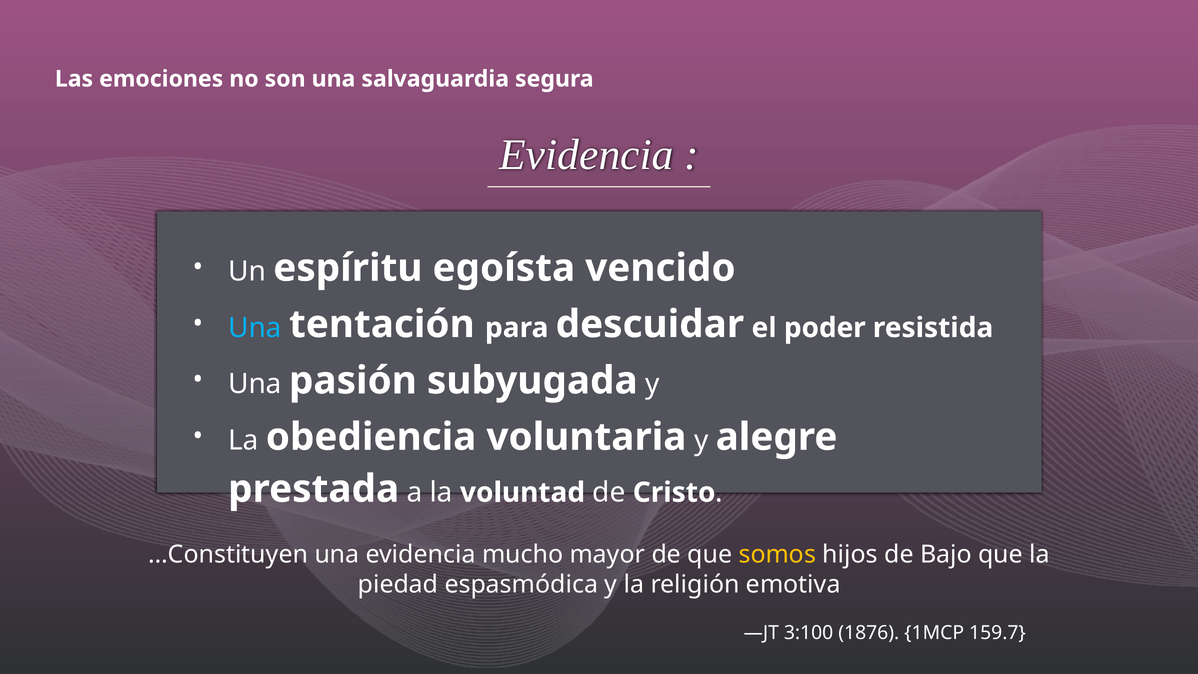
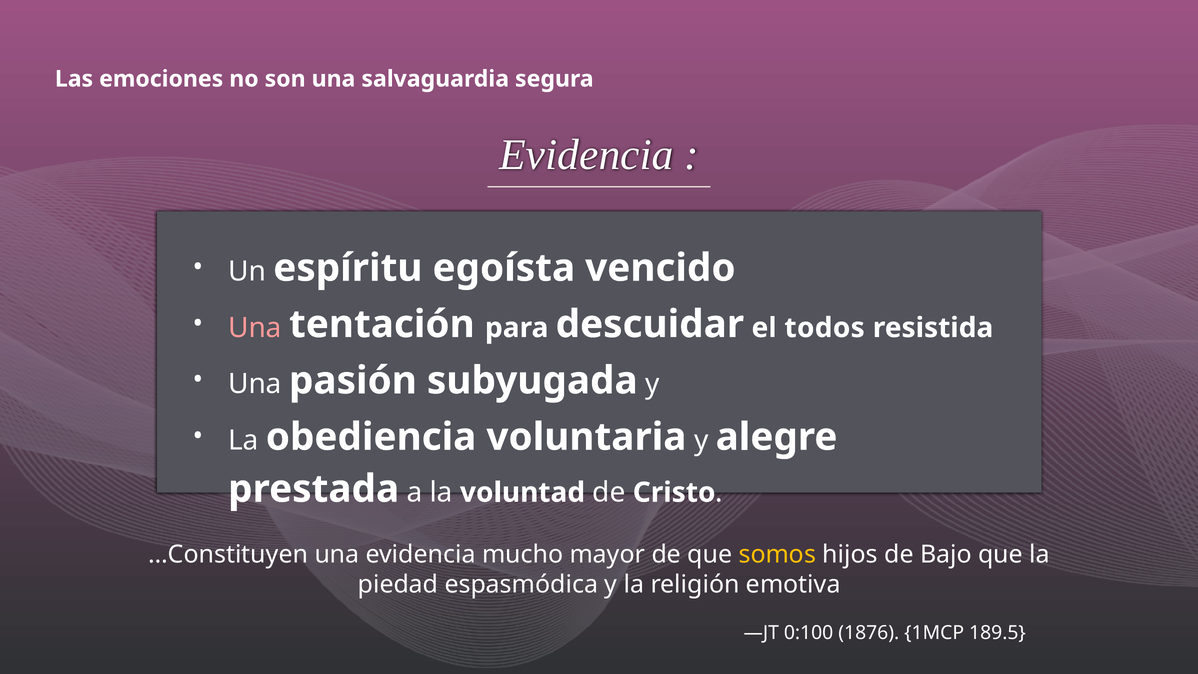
Una colour: light blue -> pink (255, 328)
poder: poder -> todos (825, 328)
3:100: 3:100 -> 0:100 (809, 633)
159.7: 159.7 -> 189.5 (997, 633)
